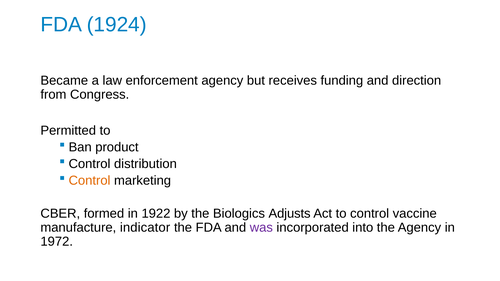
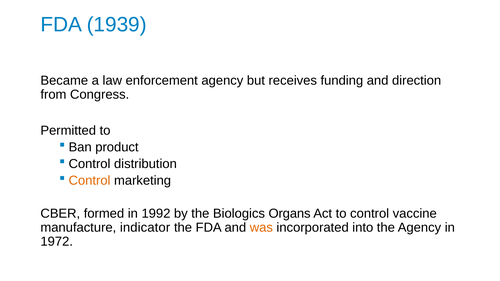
1924: 1924 -> 1939 (117, 25)
1922: 1922 -> 1992 (156, 214)
Adjusts: Adjusts -> Organs (290, 214)
was colour: purple -> orange (261, 228)
